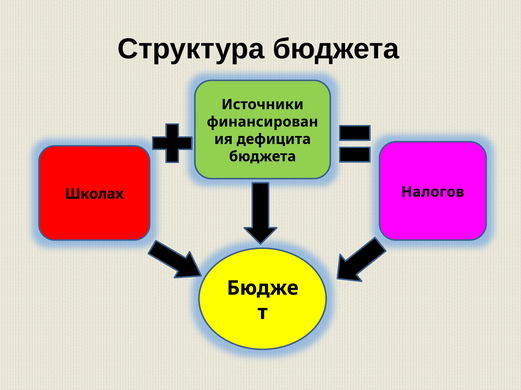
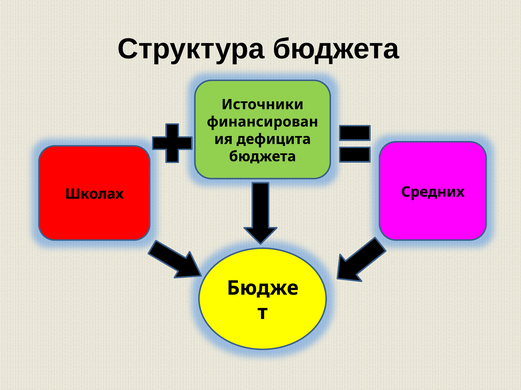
Налогов: Налогов -> Средних (433, 192)
